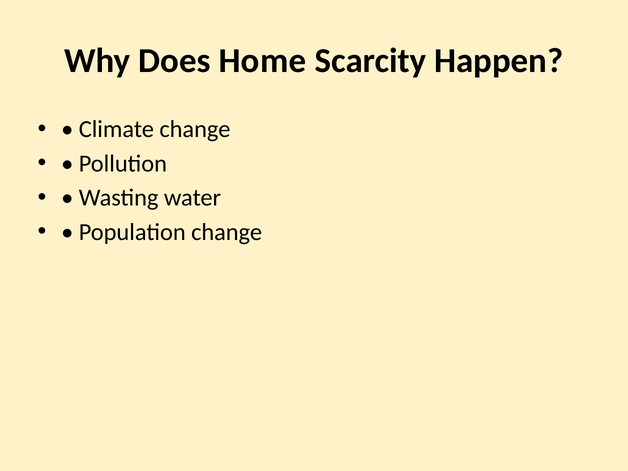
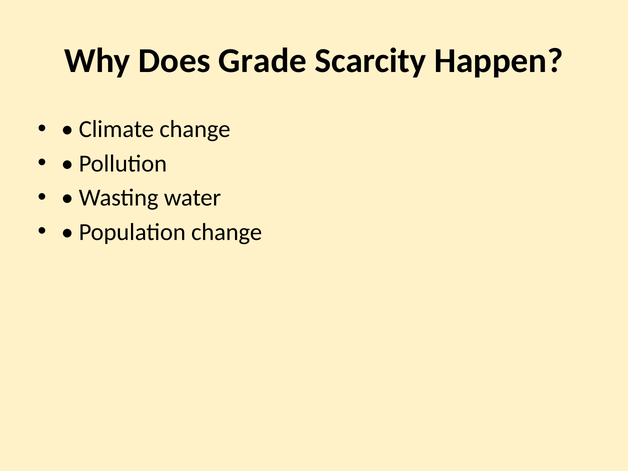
Home: Home -> Grade (263, 61)
